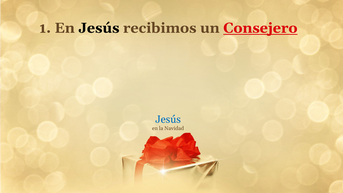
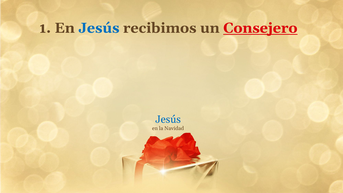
Jesús colour: black -> blue (99, 28)
